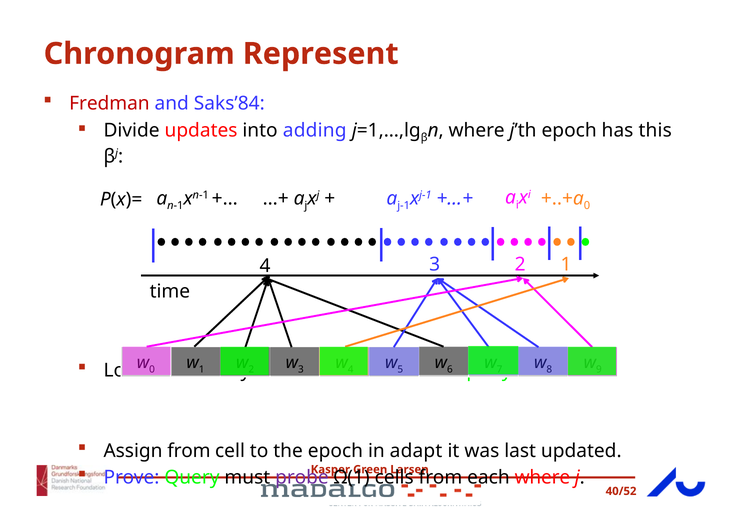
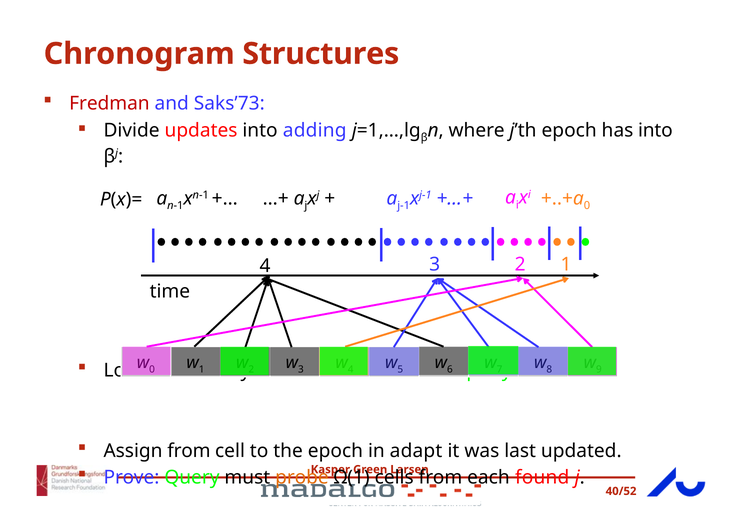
Represent: Represent -> Structures (321, 54)
Saks’84: Saks’84 -> Saks’73 (229, 104)
has this: this -> into (655, 130)
probe colour: purple -> orange (302, 477)
each where: where -> found (542, 477)
